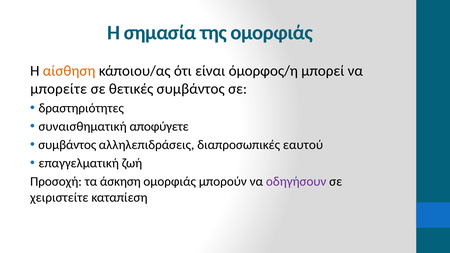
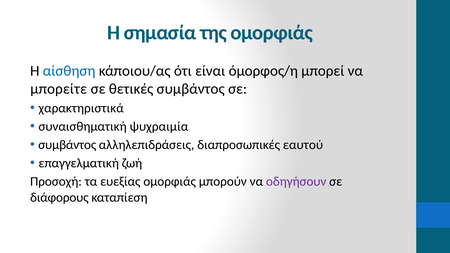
αίσθηση colour: orange -> blue (69, 71)
δραστηριότητες: δραστηριότητες -> χαρακτηριστικά (81, 108)
αποφύγετε: αποφύγετε -> ψυχραιμία (159, 127)
άσκηση: άσκηση -> ευεξίας (120, 182)
χειριστείτε: χειριστείτε -> διάφορους (59, 198)
